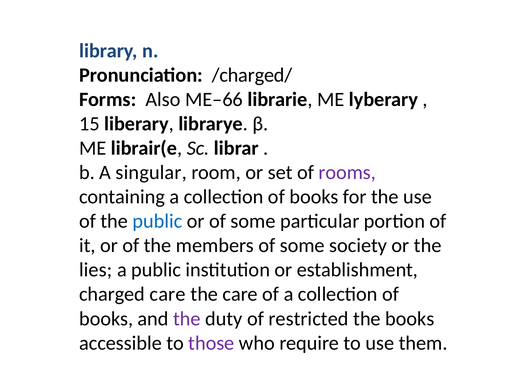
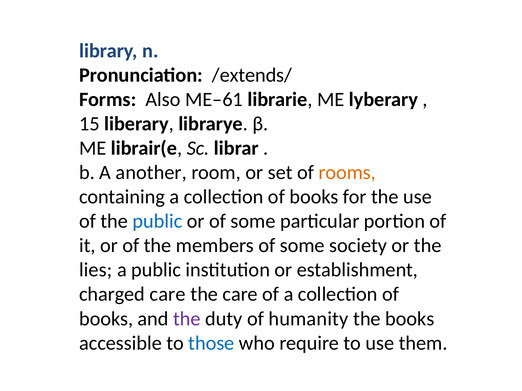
/charged/: /charged/ -> /extends/ (252, 75)
ME–66: ME–66 -> ME–61 (214, 100)
singular: singular -> another (151, 173)
rooms colour: purple -> orange (347, 173)
restricted: restricted -> humanity (308, 319)
those colour: purple -> blue (211, 343)
